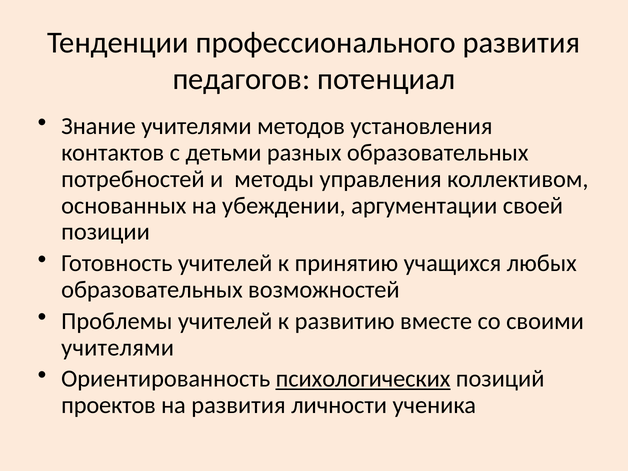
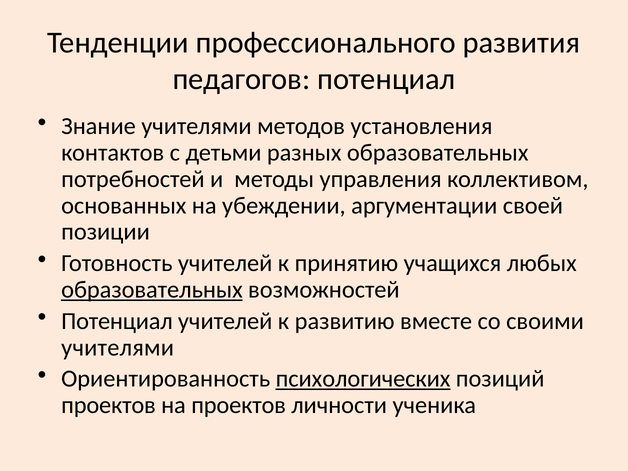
образовательных underline: none -> present (152, 290)
Проблемы: Проблемы -> Потенциал (117, 321)
на развития: развития -> проектов (239, 405)
